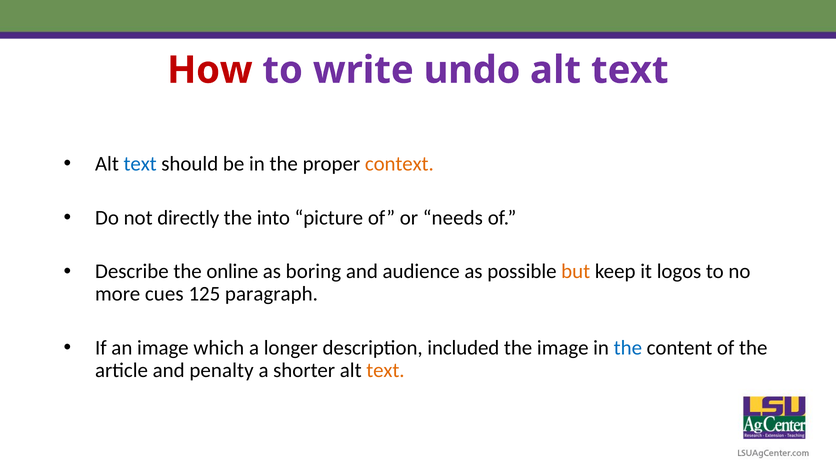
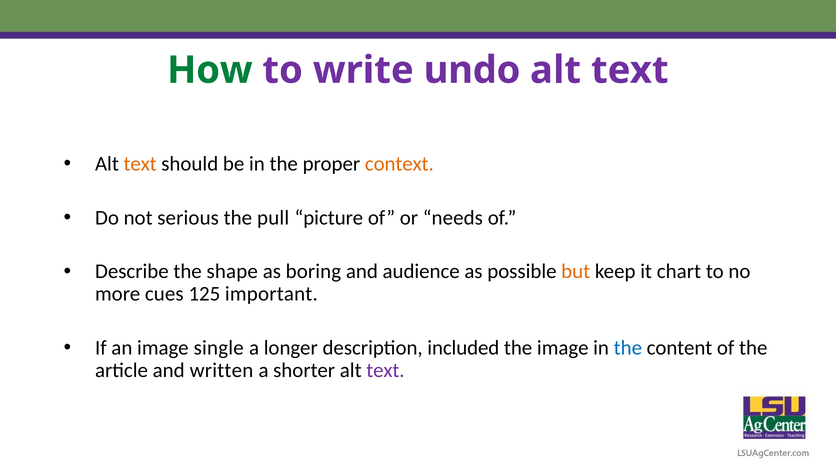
How colour: red -> green (210, 70)
text colour: blue -> orange (140, 164)
directly: directly -> serious (188, 218)
into: into -> pull (273, 218)
online: online -> shape (232, 272)
logos: logos -> chart (679, 272)
paragraph: paragraph -> important (271, 294)
which: which -> single (219, 348)
penalty: penalty -> written (221, 371)
text colour: orange -> purple (385, 371)
